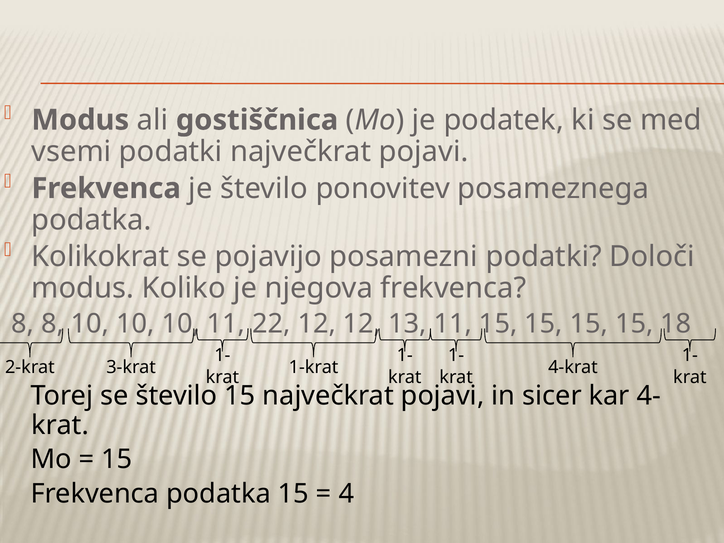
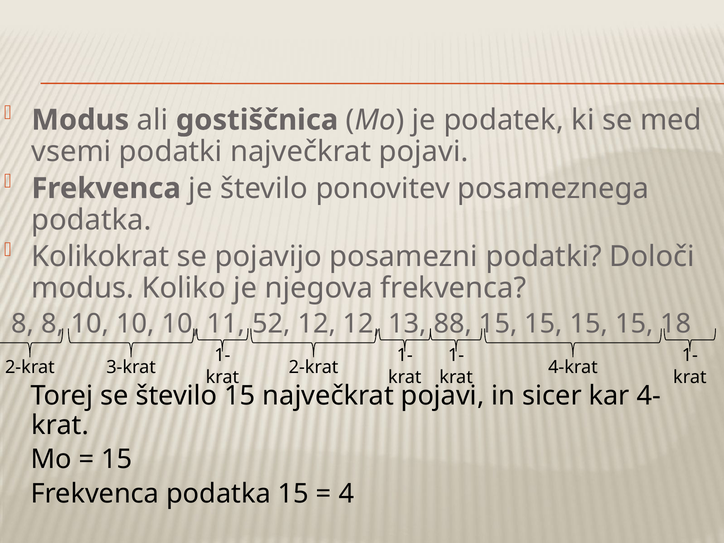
22: 22 -> 52 (271, 324)
13 11: 11 -> 88 (453, 324)
2-krat 1-krat: 1-krat -> 2-krat (314, 367)
